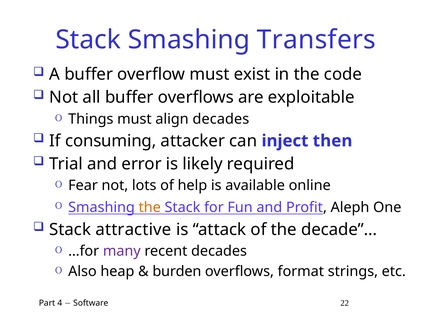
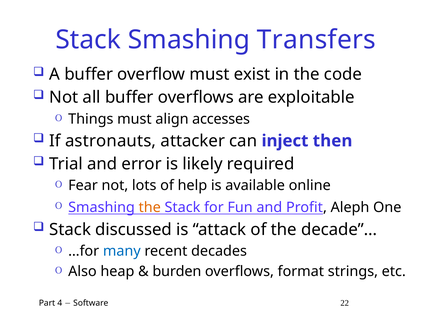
align decades: decades -> accesses (221, 119)
consuming: consuming -> astronauts (111, 141)
attractive: attractive -> discussed (134, 230)
many colour: purple -> blue (122, 251)
